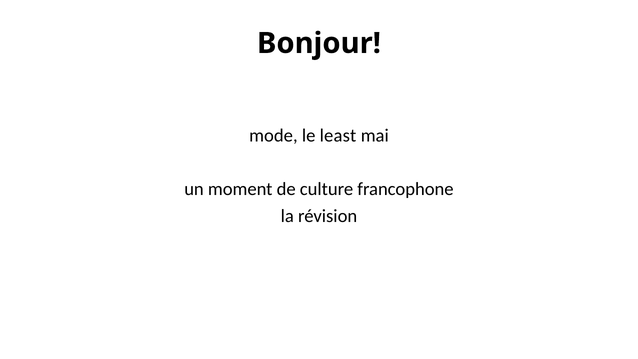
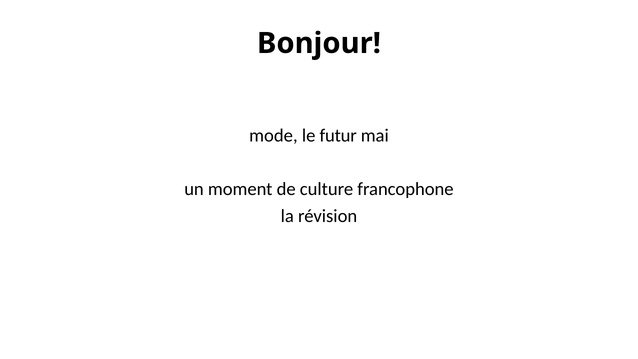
least: least -> futur (338, 136)
